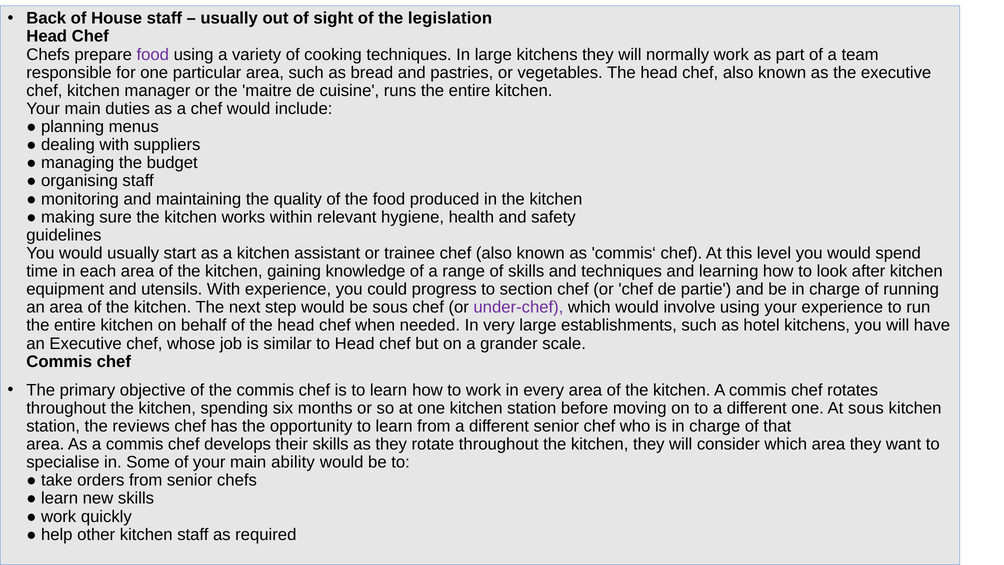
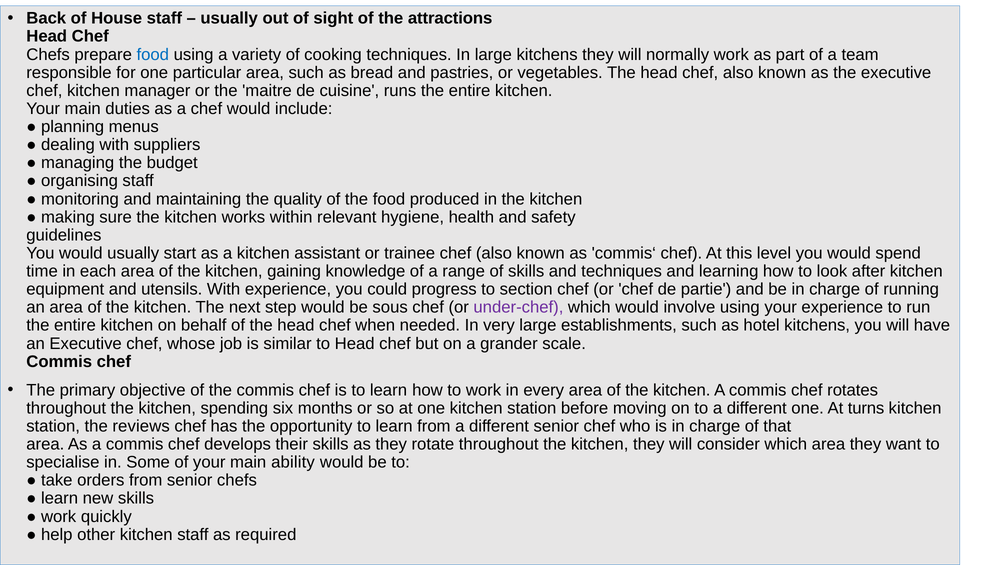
legislation: legislation -> attractions (450, 18)
food colour: purple -> blue (153, 54)
At sous: sous -> turns (866, 408)
